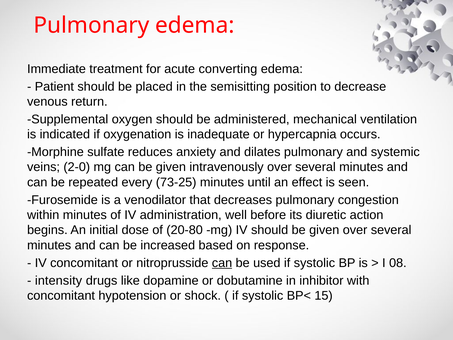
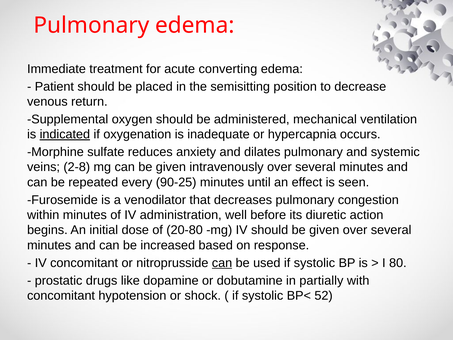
indicated underline: none -> present (65, 134)
2-0: 2-0 -> 2-8 (77, 167)
73-25: 73-25 -> 90-25 (176, 182)
08: 08 -> 80 (398, 263)
intensity: intensity -> prostatic (59, 280)
inhibitor: inhibitor -> partially (321, 280)
15: 15 -> 52 (324, 295)
